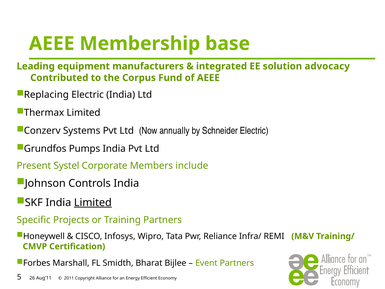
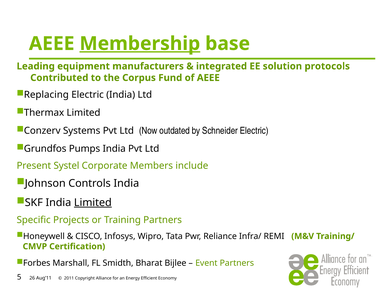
Membership underline: none -> present (140, 44)
advocacy: advocacy -> protocols (327, 66)
annually: annually -> outdated (175, 131)
